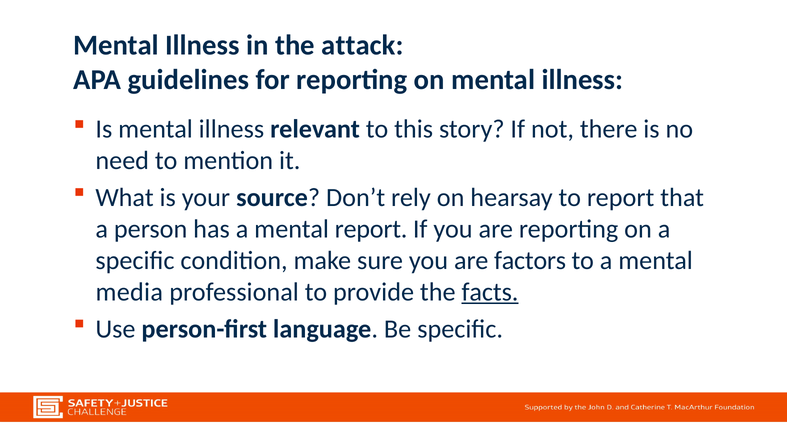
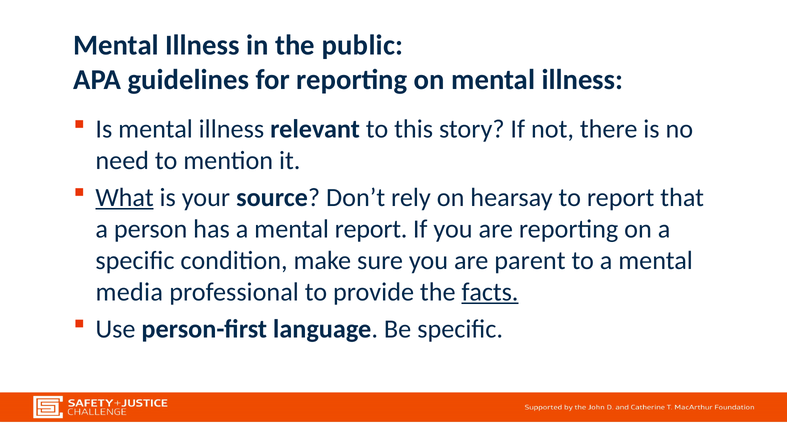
attack: attack -> public (362, 45)
What underline: none -> present (125, 197)
factors: factors -> parent (530, 260)
